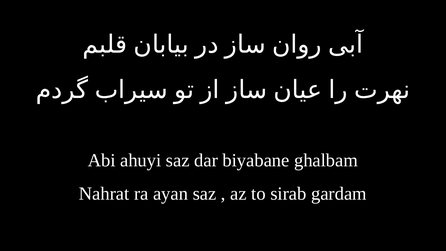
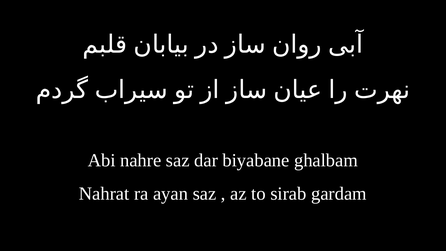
ahuyi: ahuyi -> nahre (141, 160)
